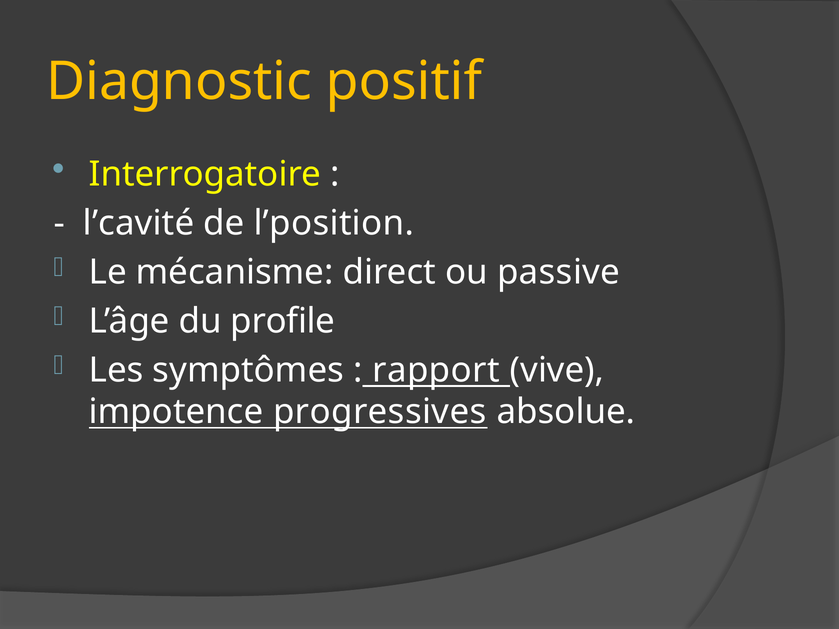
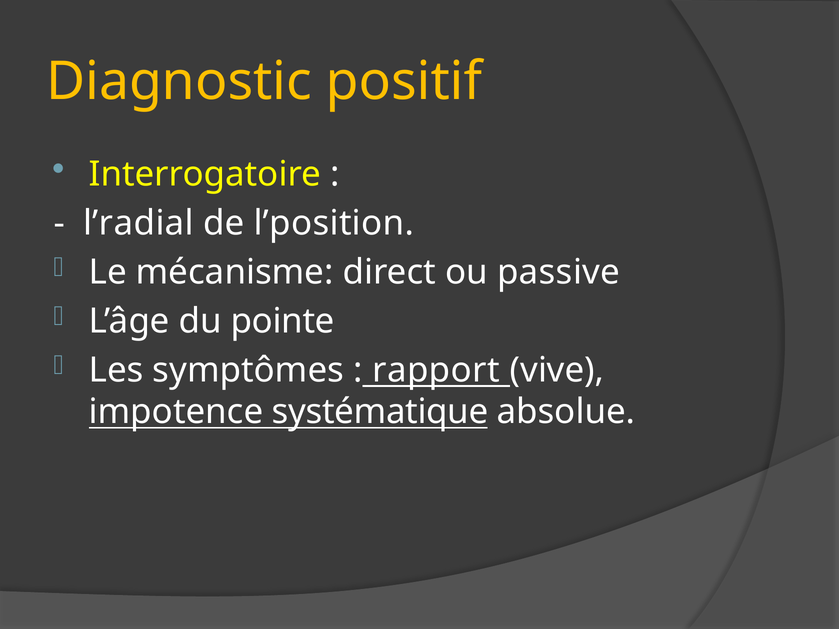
l’cavité: l’cavité -> l’radial (138, 223)
profile: profile -> pointe (283, 321)
progressives: progressives -> systématique (380, 412)
